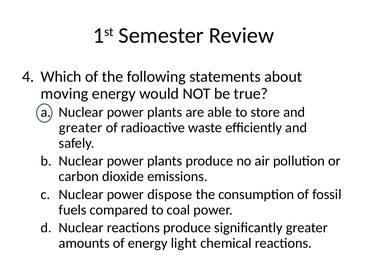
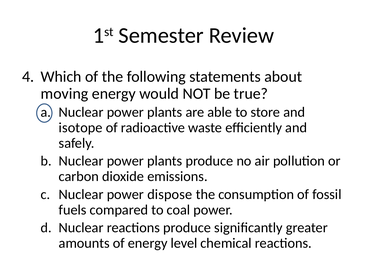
greater: greater -> isotope (81, 128)
light: light -> level (184, 243)
